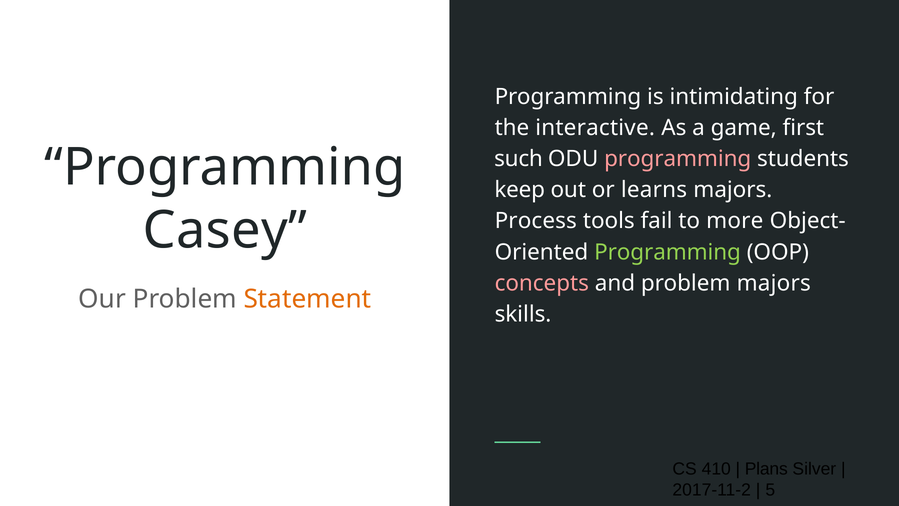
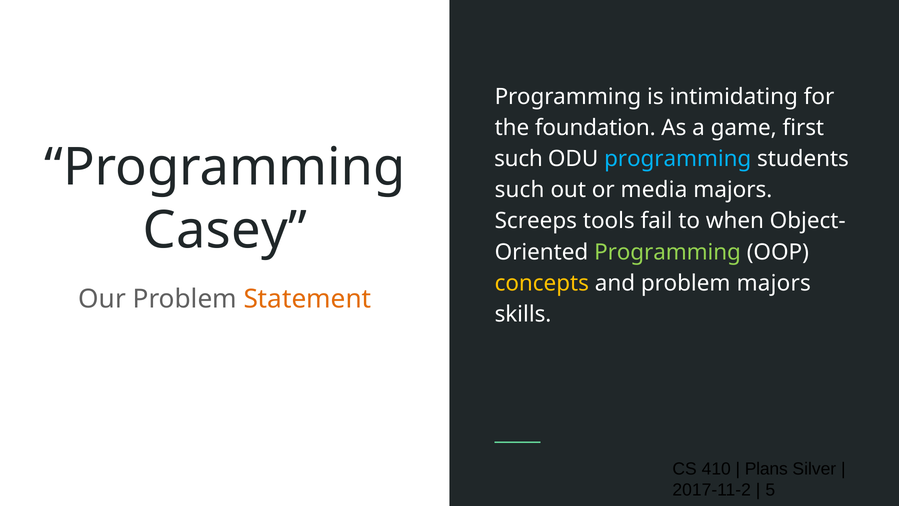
interactive: interactive -> foundation (595, 128)
programming colour: pink -> light blue (678, 159)
keep: keep -> such (520, 190)
learns: learns -> media (654, 190)
Process: Process -> Screeps (536, 221)
more: more -> when (735, 221)
concepts colour: pink -> yellow (542, 283)
